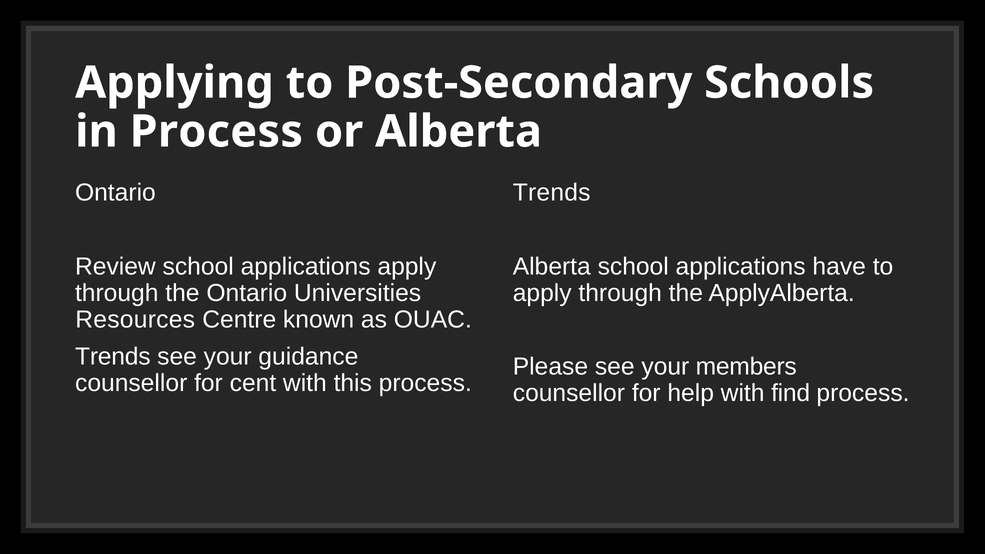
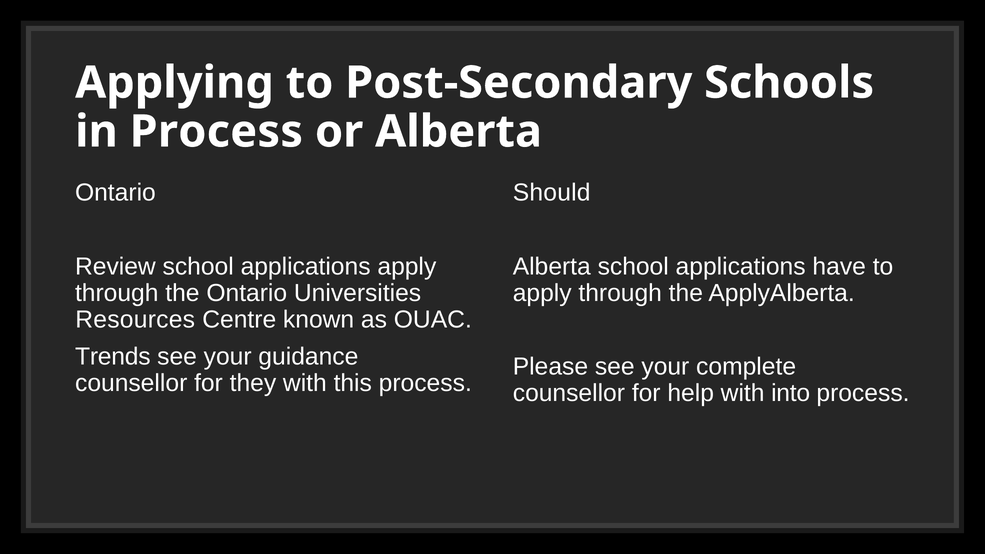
Trends: Trends -> Should (552, 193)
members: members -> complete (746, 367)
cent: cent -> they (253, 383)
find: find -> into (791, 393)
